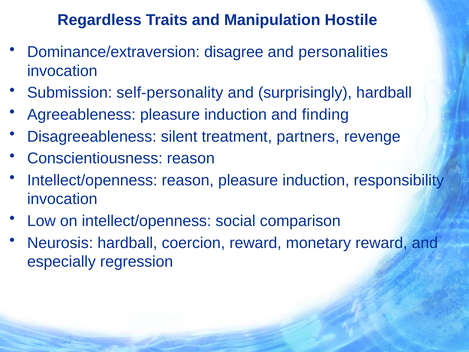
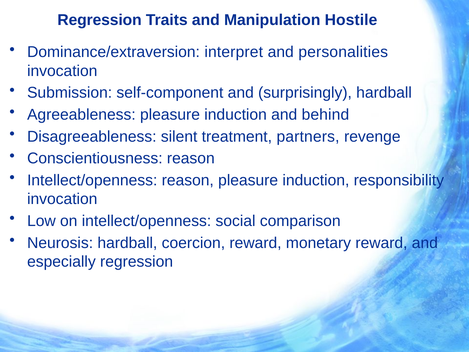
Regardless: Regardless -> Regression (100, 20)
disagree: disagree -> interpret (234, 52)
self-personality: self-personality -> self-component (170, 93)
finding: finding -> behind (325, 115)
